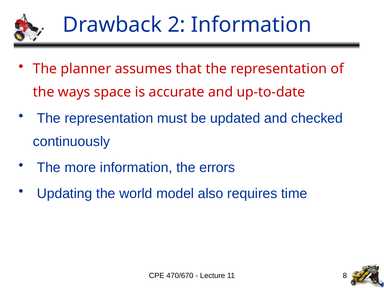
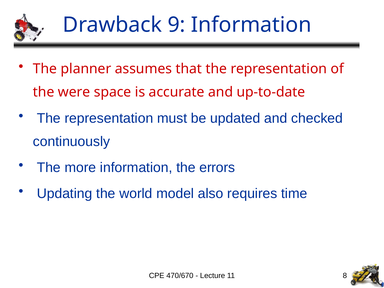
2: 2 -> 9 (176, 25)
ways: ways -> were (74, 92)
